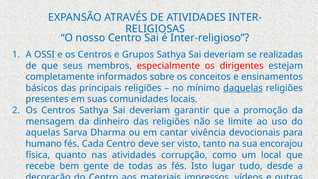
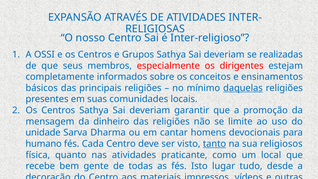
aquelas: aquelas -> unidade (43, 133)
vivência: vivência -> homens (208, 133)
tanto underline: none -> present (214, 144)
encorajou: encorajou -> religiosos (281, 144)
corrupção: corrupção -> praticante (184, 155)
